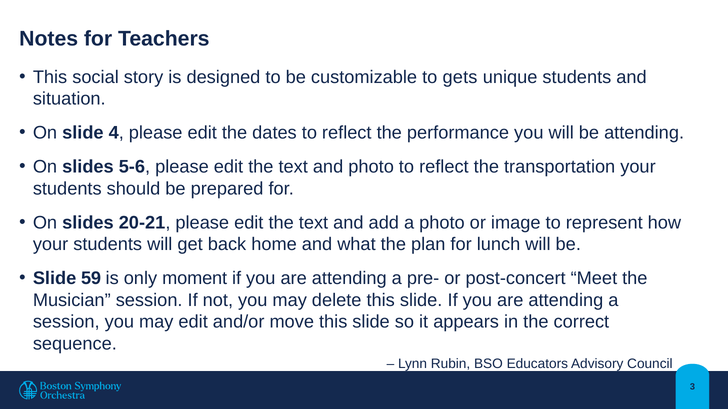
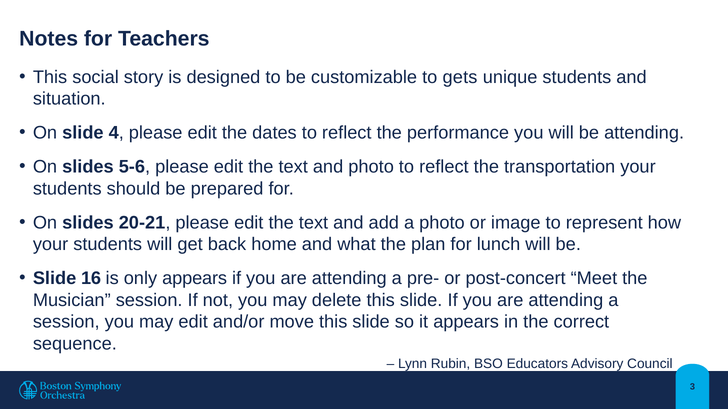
59: 59 -> 16 (91, 279)
only moment: moment -> appears (195, 279)
